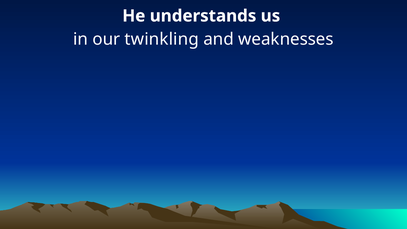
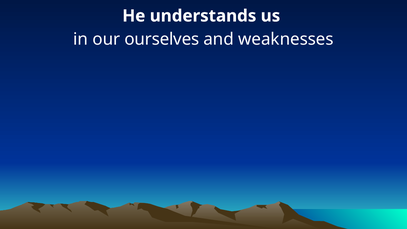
twinkling: twinkling -> ourselves (162, 39)
